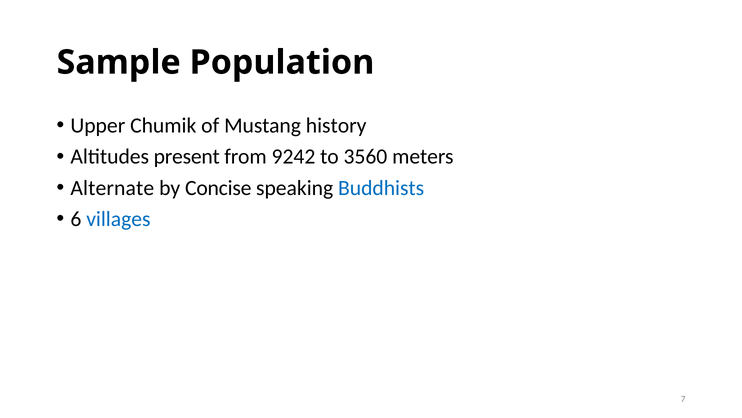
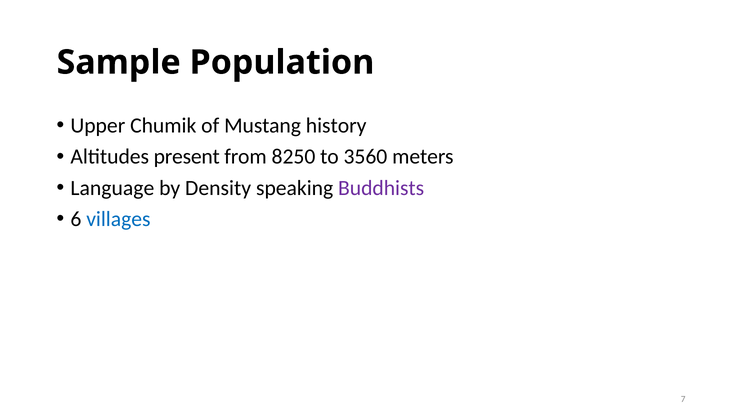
9242: 9242 -> 8250 (293, 157)
Alternate: Alternate -> Language (112, 188)
Concise: Concise -> Density (218, 188)
Buddhists colour: blue -> purple (381, 188)
